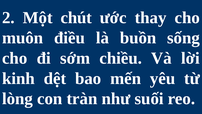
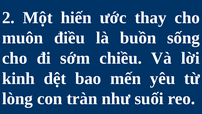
chút: chút -> hiến (76, 18)
